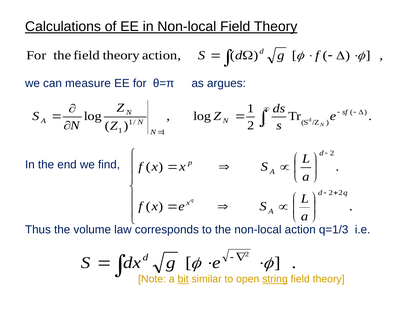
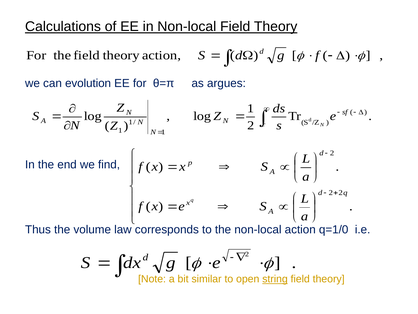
measure: measure -> evolution (88, 83)
q=1/3: q=1/3 -> q=1/0 (334, 229)
bit underline: present -> none (183, 279)
